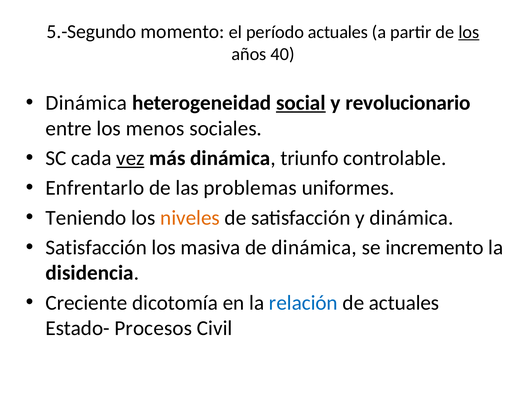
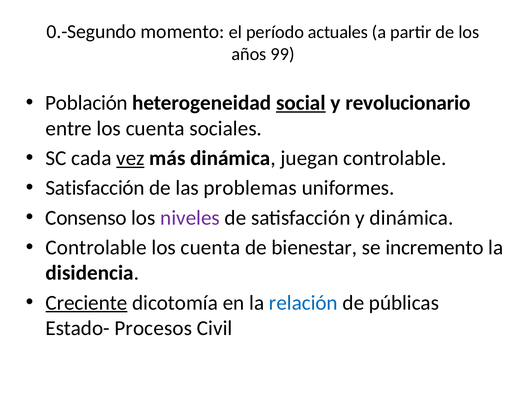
5.-Segundo: 5.-Segundo -> 0.-Segundo (91, 32)
los underline: present -> none (469, 32)
40: 40 -> 99 (283, 54)
Dinámica: Dinámica -> Población (86, 103)
entre los menos: menos -> cuenta (155, 129)
triunfo: triunfo -> juegan (309, 158)
Enfrentarlo: Enfrentarlo -> Satisfacción (95, 188)
Teniendo: Teniendo -> Consenso (86, 218)
niveles colour: orange -> purple (190, 218)
Satisfacción: Satisfacción -> Controlable (96, 248)
masiva: masiva -> cuenta (210, 248)
de dinámica: dinámica -> bienestar (314, 248)
Creciente underline: none -> present (86, 303)
de actuales: actuales -> públicas (404, 303)
